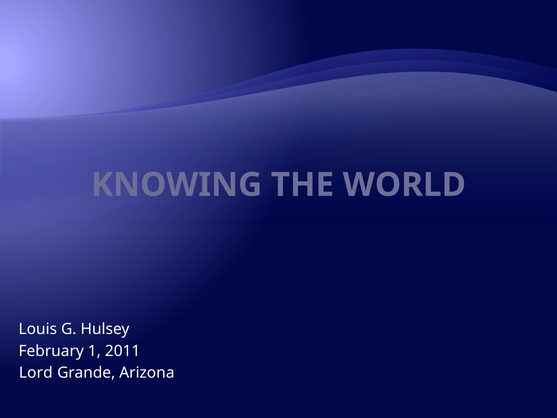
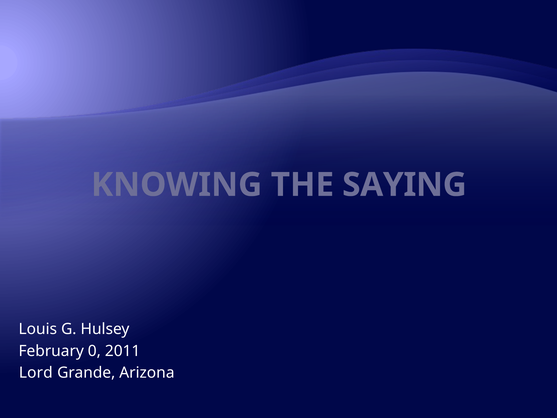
WORLD: WORLD -> SAYING (404, 185)
1: 1 -> 0 (94, 351)
